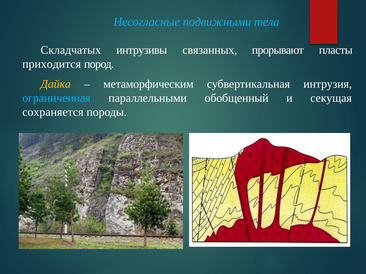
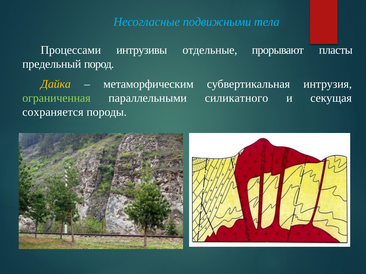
Складчатых: Складчатых -> Процессами (71, 50)
связанных: связанных -> отдельные (210, 50)
приходится: приходится -> предельный (52, 64)
ограниченная colour: light blue -> light green (56, 98)
обобщенный: обобщенный -> силикатного (236, 98)
